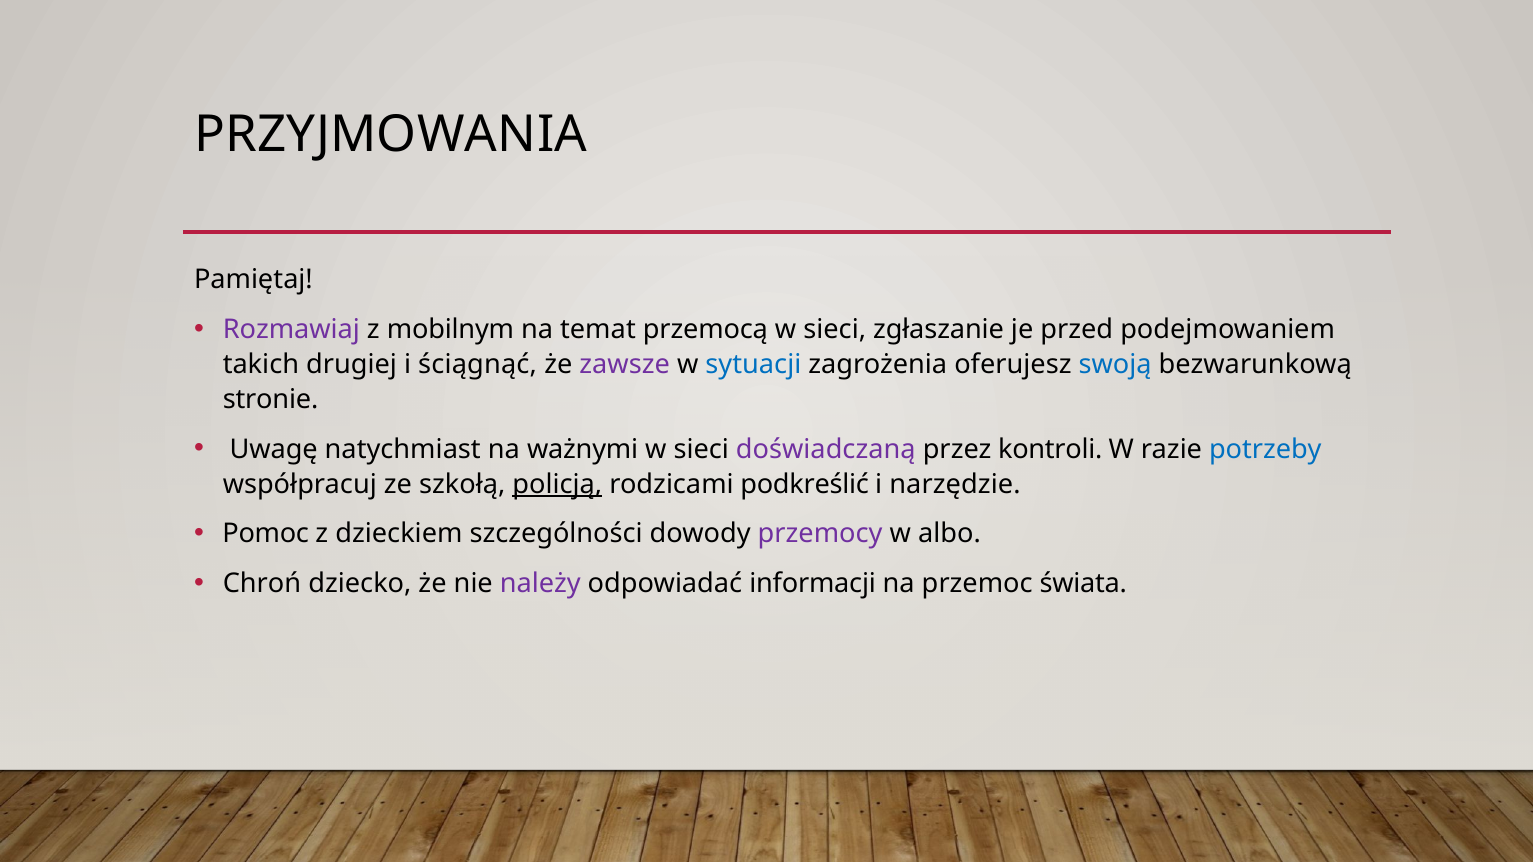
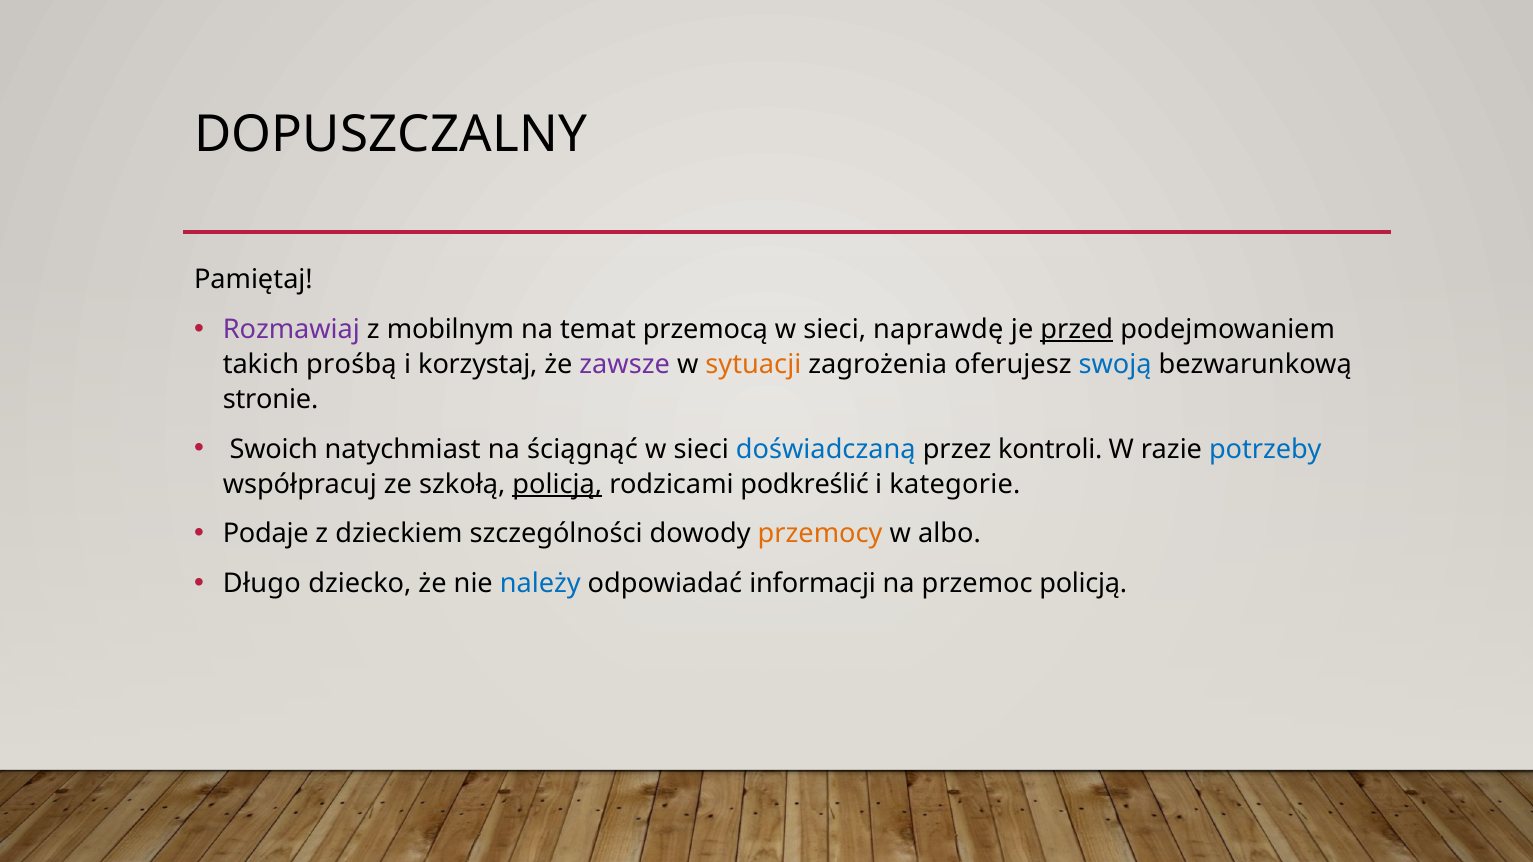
PRZYJMOWANIA: PRZYJMOWANIA -> DOPUSZCZALNY (391, 134)
zgłaszanie: zgłaszanie -> naprawdę (938, 329)
przed underline: none -> present (1077, 329)
drugiej: drugiej -> prośbą (351, 365)
ściągnąć: ściągnąć -> korzystaj (478, 365)
sytuacji colour: blue -> orange (753, 365)
Uwagę: Uwagę -> Swoich (274, 449)
ważnymi: ważnymi -> ściągnąć (582, 449)
doświadczaną colour: purple -> blue (826, 449)
narzędzie: narzędzie -> kategorie (955, 485)
Pomoc: Pomoc -> Podaje (266, 534)
przemocy colour: purple -> orange (820, 534)
Chroń: Chroń -> Długo (262, 584)
należy colour: purple -> blue (540, 584)
przemoc świata: świata -> policją (1083, 584)
